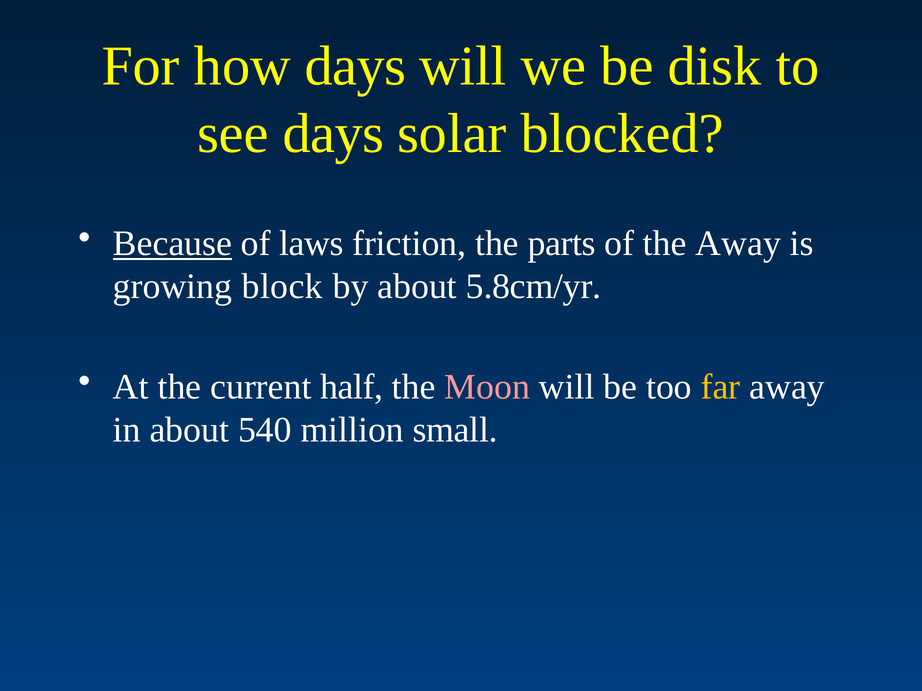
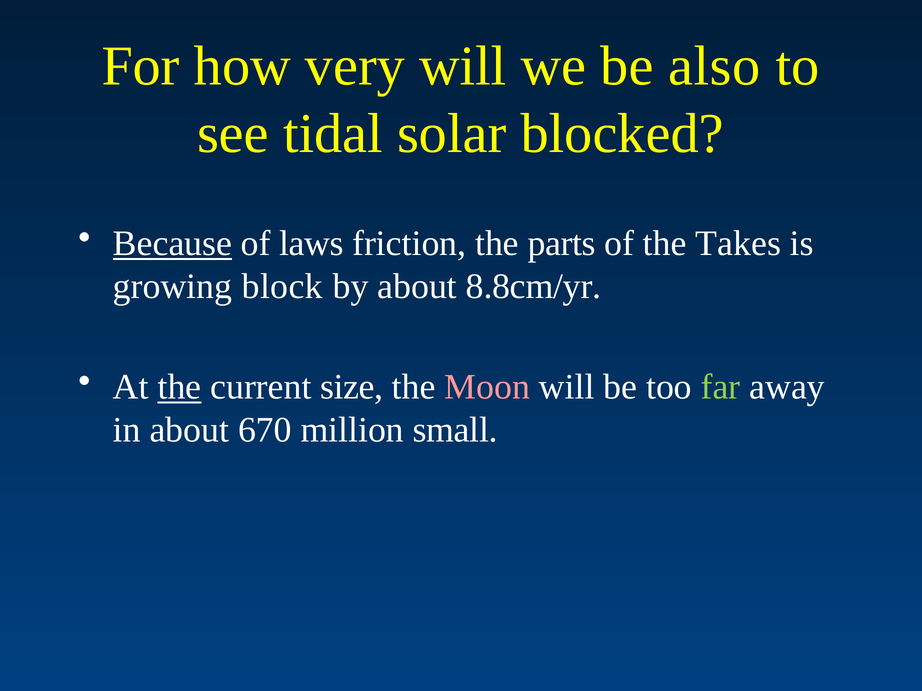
how days: days -> very (355, 66)
disk: disk -> also (714, 66)
see days: days -> tidal (333, 134)
the Away: Away -> Takes (738, 244)
5.8cm/yr: 5.8cm/yr -> 8.8cm/yr (534, 287)
the underline: none -> present (179, 387)
half: half -> size (352, 387)
far colour: yellow -> light green (721, 387)
540: 540 -> 670 (265, 430)
